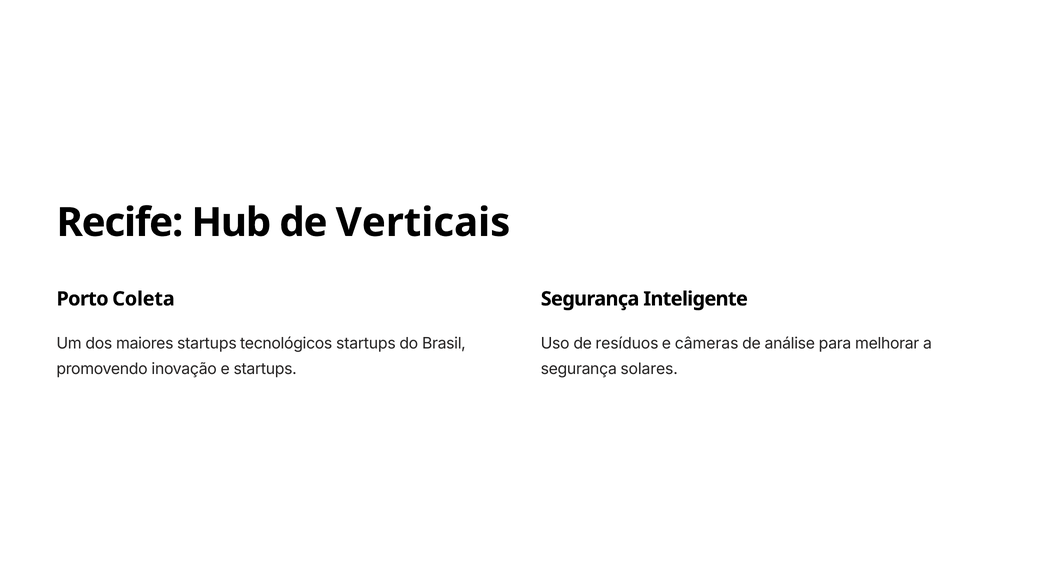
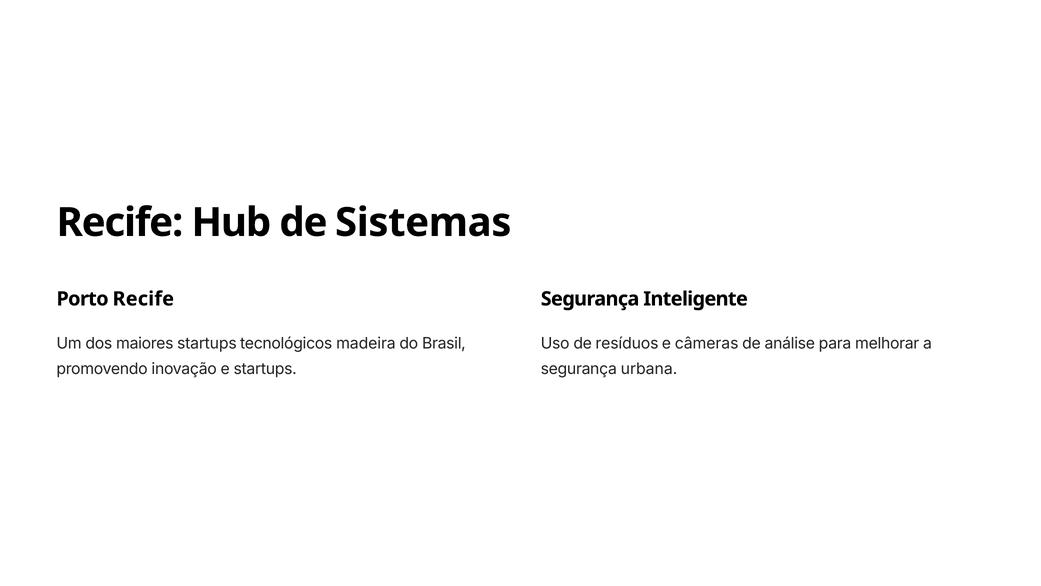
Verticais: Verticais -> Sistemas (423, 222)
Porto Coleta: Coleta -> Recife (143, 299)
tecnológicos startups: startups -> madeira (366, 343)
solares: solares -> urbana (649, 369)
